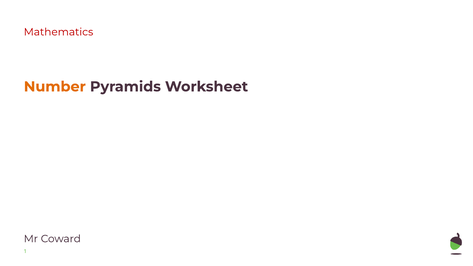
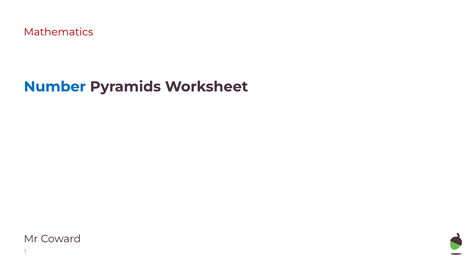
Number colour: orange -> blue (55, 87)
